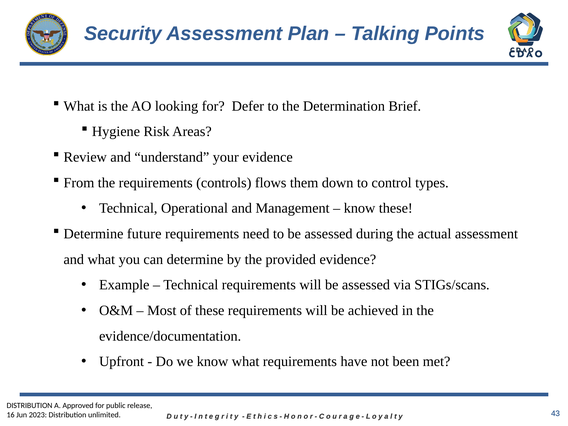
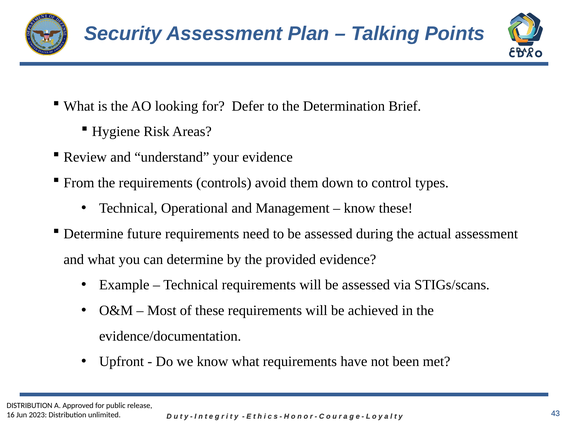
flows: flows -> avoid (271, 183)
